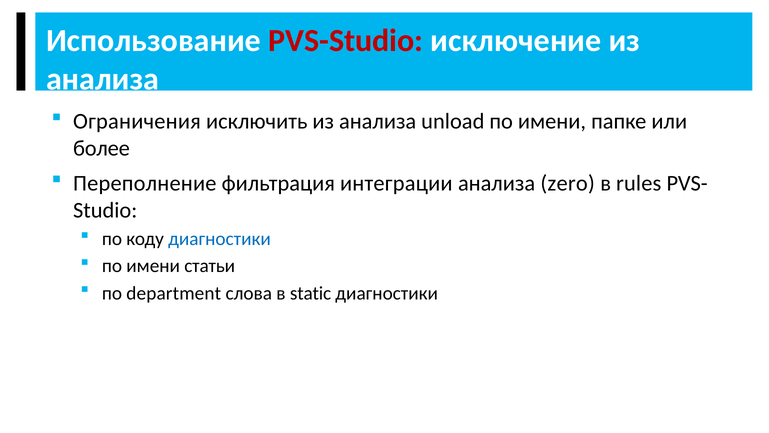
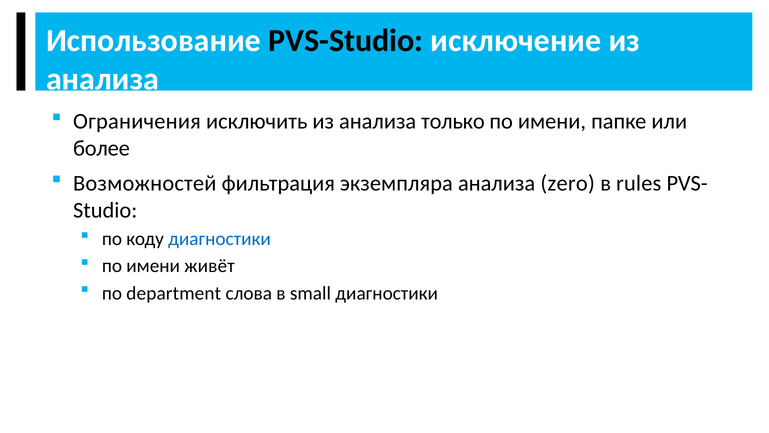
PVS-Studio colour: red -> black (346, 41)
unload: unload -> только (453, 121)
Переполнение: Переполнение -> Возможностей (145, 183)
интеграции: интеграции -> экземпляра (396, 183)
статьи: статьи -> живёт (210, 266)
static: static -> small (310, 293)
